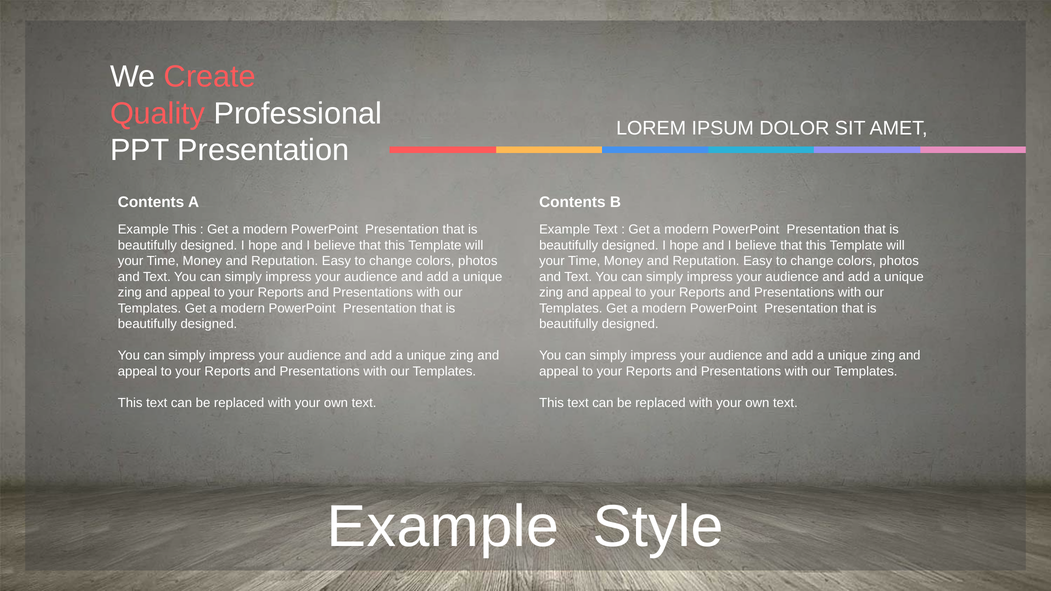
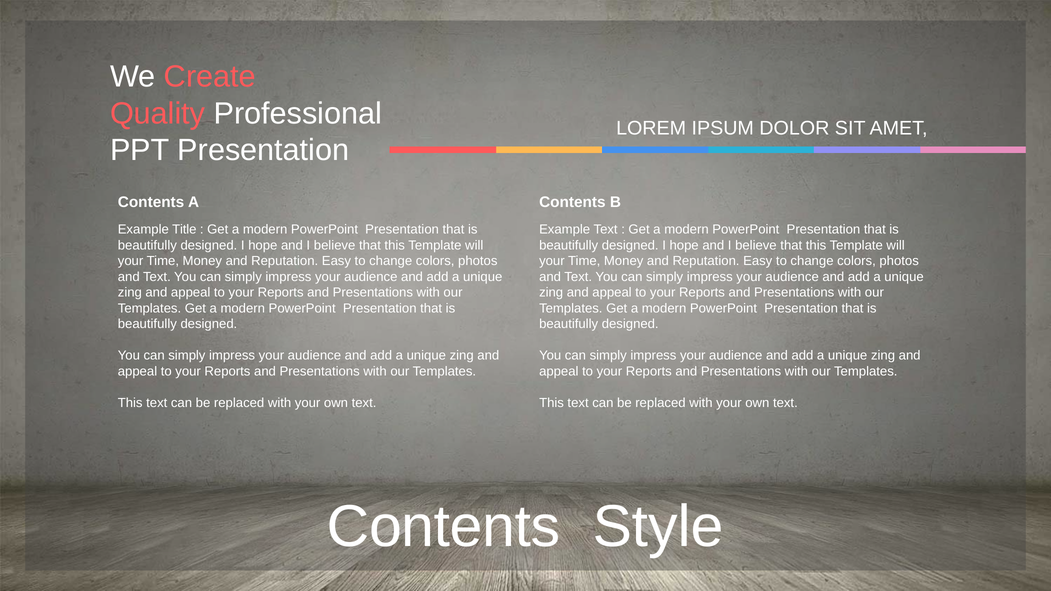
Example This: This -> Title (184, 230)
Example: Example -> Contents (443, 527)
